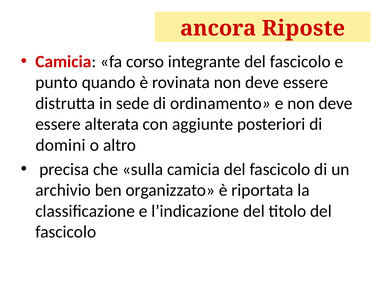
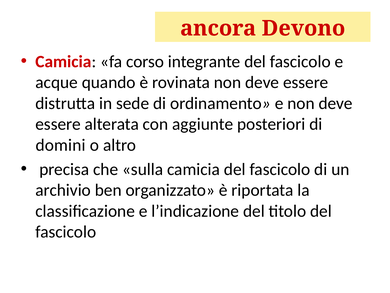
Riposte: Riposte -> Devono (303, 28)
punto: punto -> acque (57, 82)
